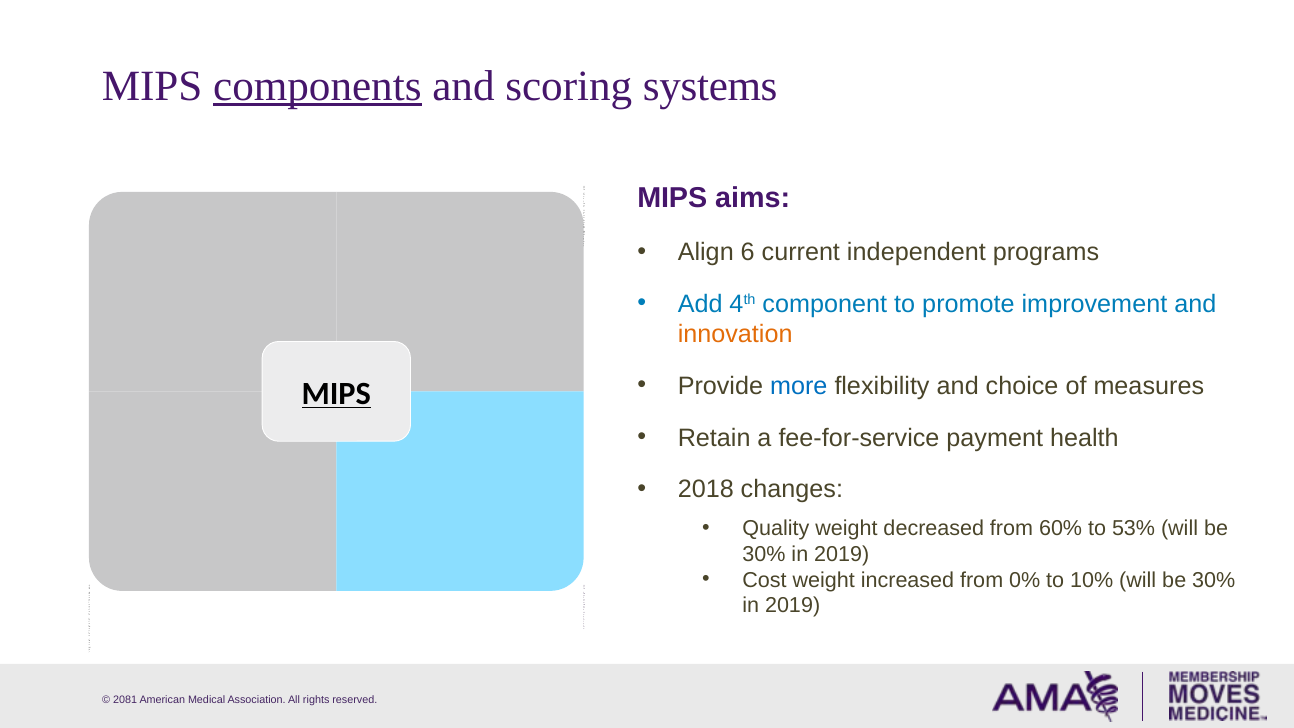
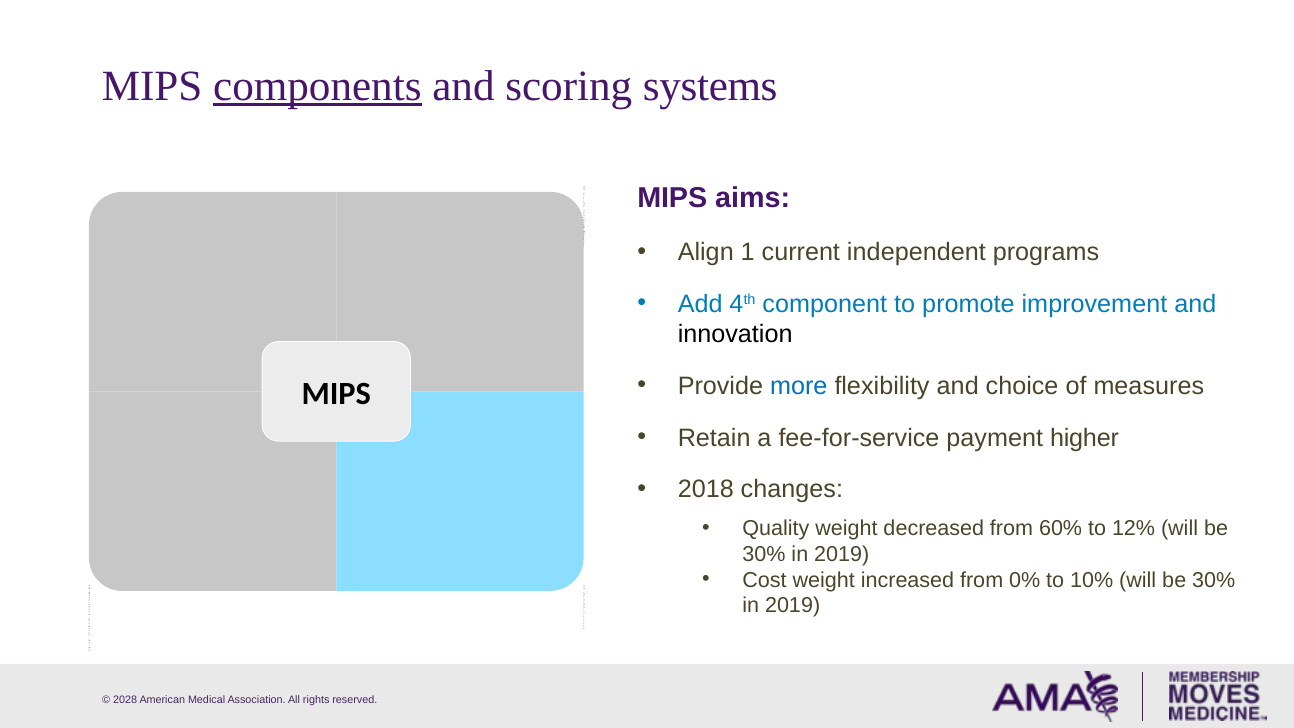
6: 6 -> 1 (748, 252)
innovation colour: orange -> black (735, 334)
MIPS underline: present -> none (336, 394)
health: health -> higher (1084, 438)
53%: 53% -> 12% (1134, 528)
2081: 2081 -> 2028 (125, 700)
